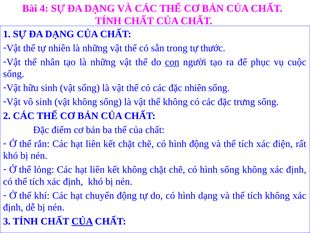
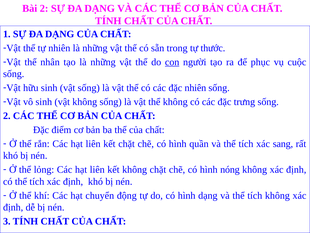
Bài 4: 4 -> 2 (44, 8)
hình động: động -> quần (199, 143)
điện: điện -> sang (283, 143)
hình sống: sống -> nóng (230, 169)
CỦA underline: present -> none (82, 221)
